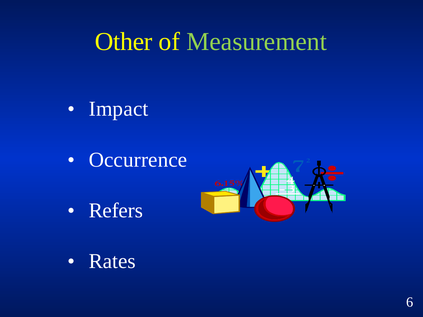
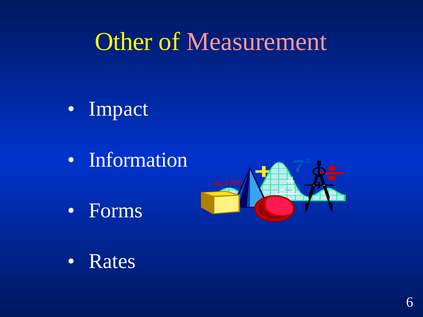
Measurement colour: light green -> pink (257, 42)
Occurrence: Occurrence -> Information (138, 160)
Refers: Refers -> Forms (116, 211)
